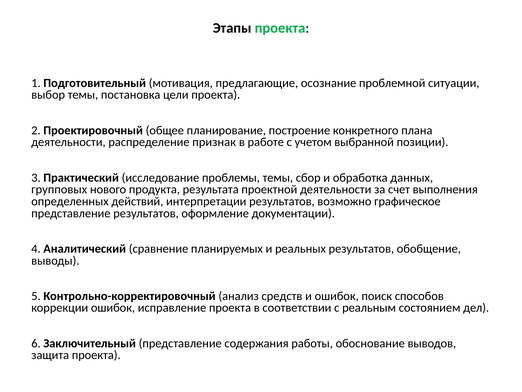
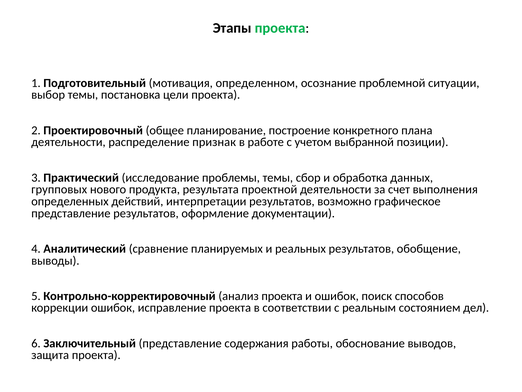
предлагающие: предлагающие -> определенном (257, 83)
анализ средств: средств -> проекта (282, 296)
